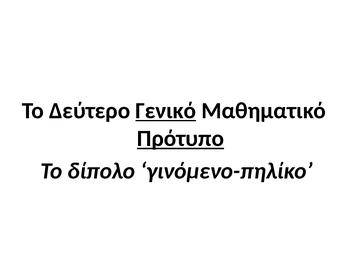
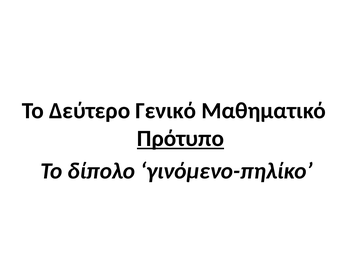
Γενικό underline: present -> none (166, 111)
